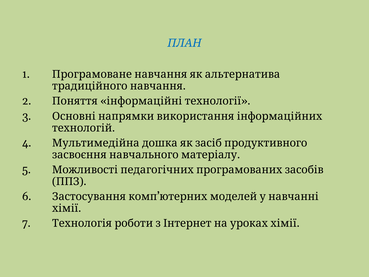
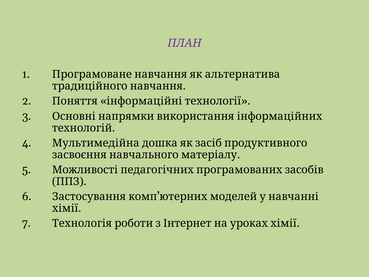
ПЛАН colour: blue -> purple (185, 43)
